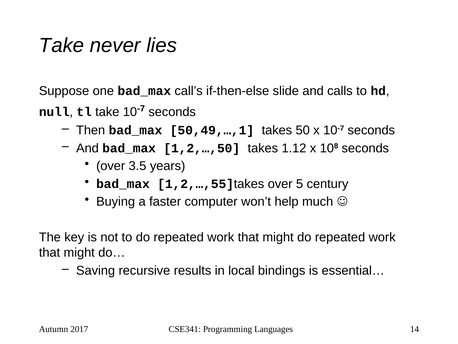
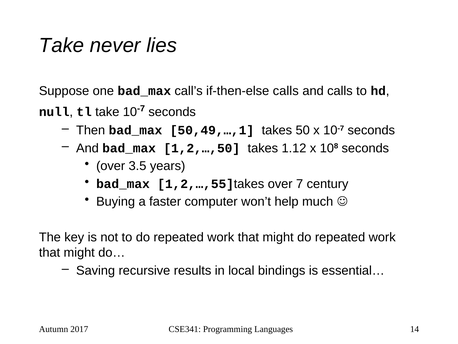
if-then-else slide: slide -> calls (286, 91)
5: 5 -> 7 (300, 184)
